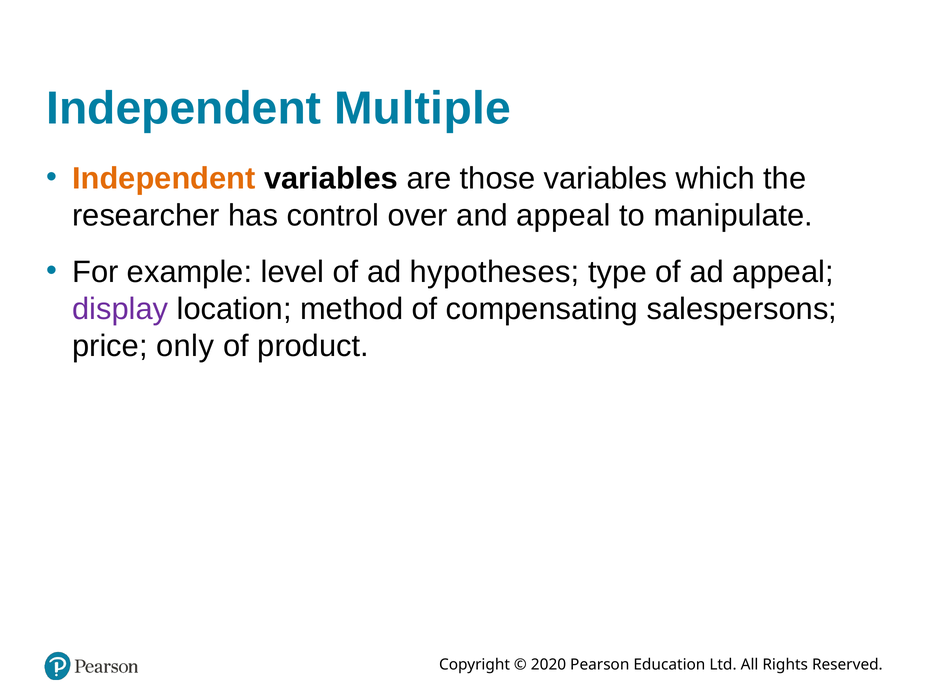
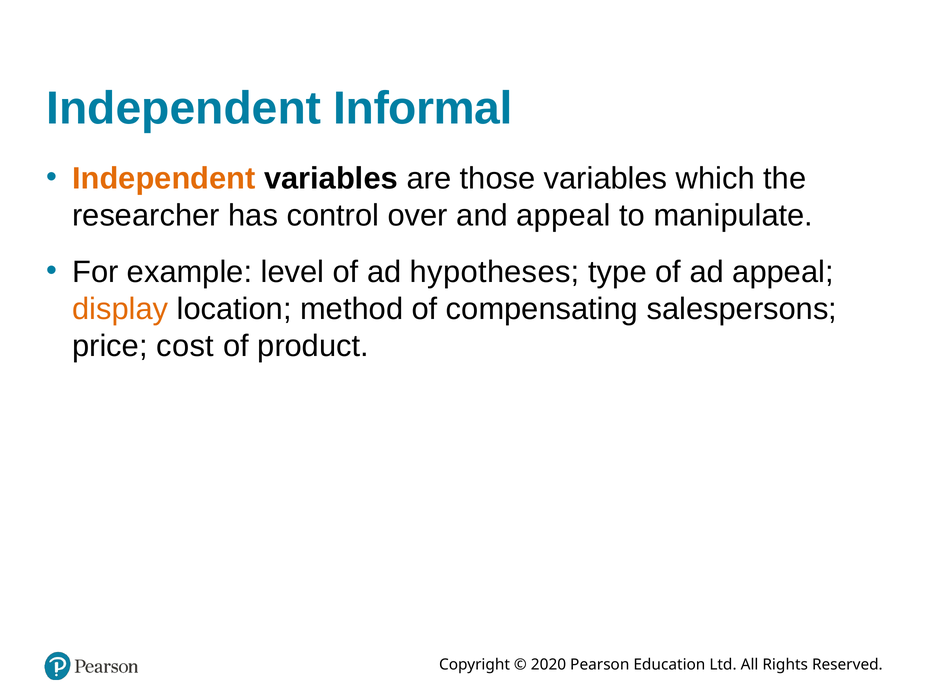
Multiple: Multiple -> Informal (423, 108)
display colour: purple -> orange (120, 309)
only: only -> cost (185, 346)
